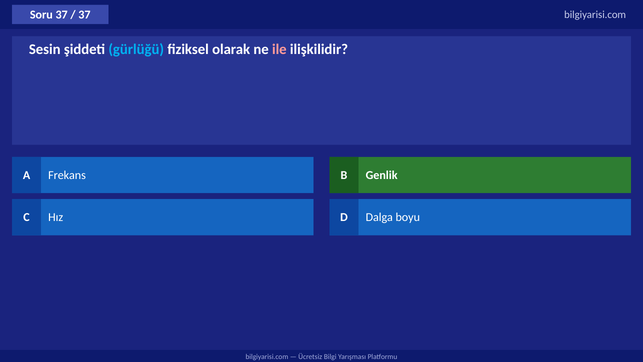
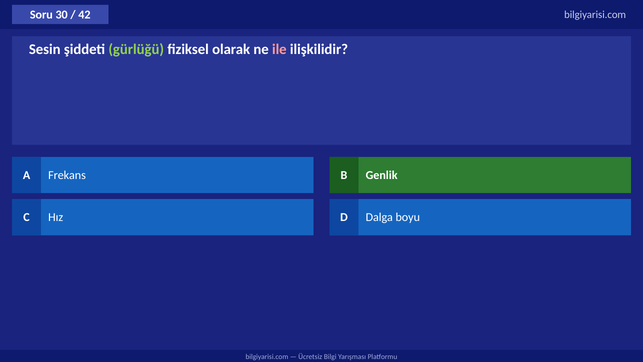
Soru 37: 37 -> 30 (62, 15)
37: 37 -> 42 (84, 15)
gürlüğü colour: light blue -> light green (136, 49)
